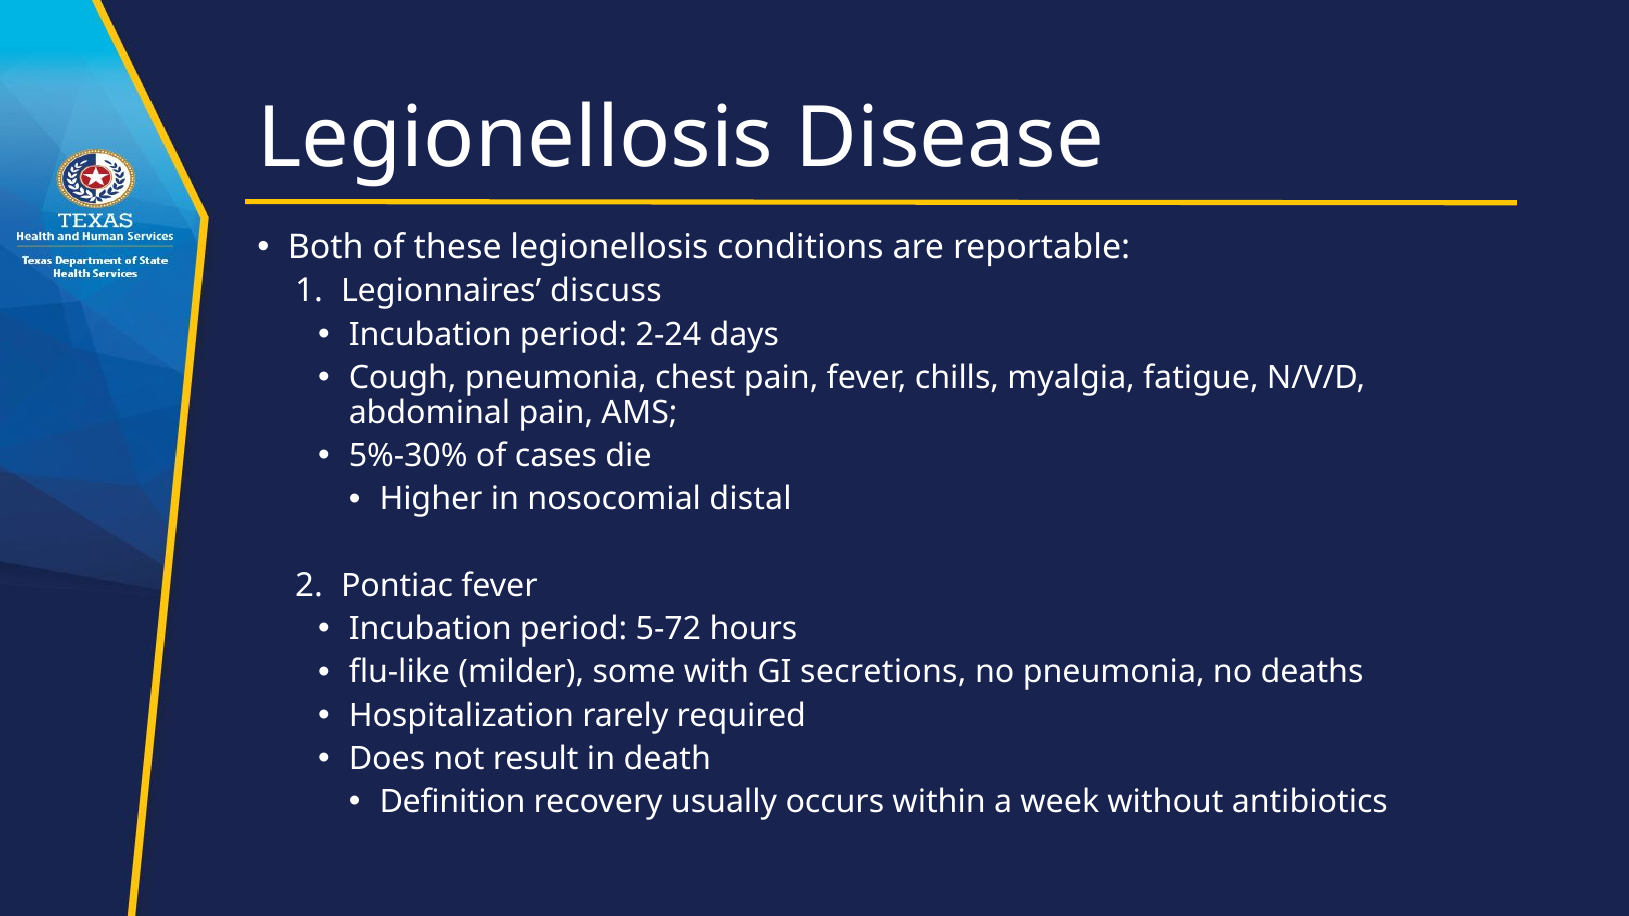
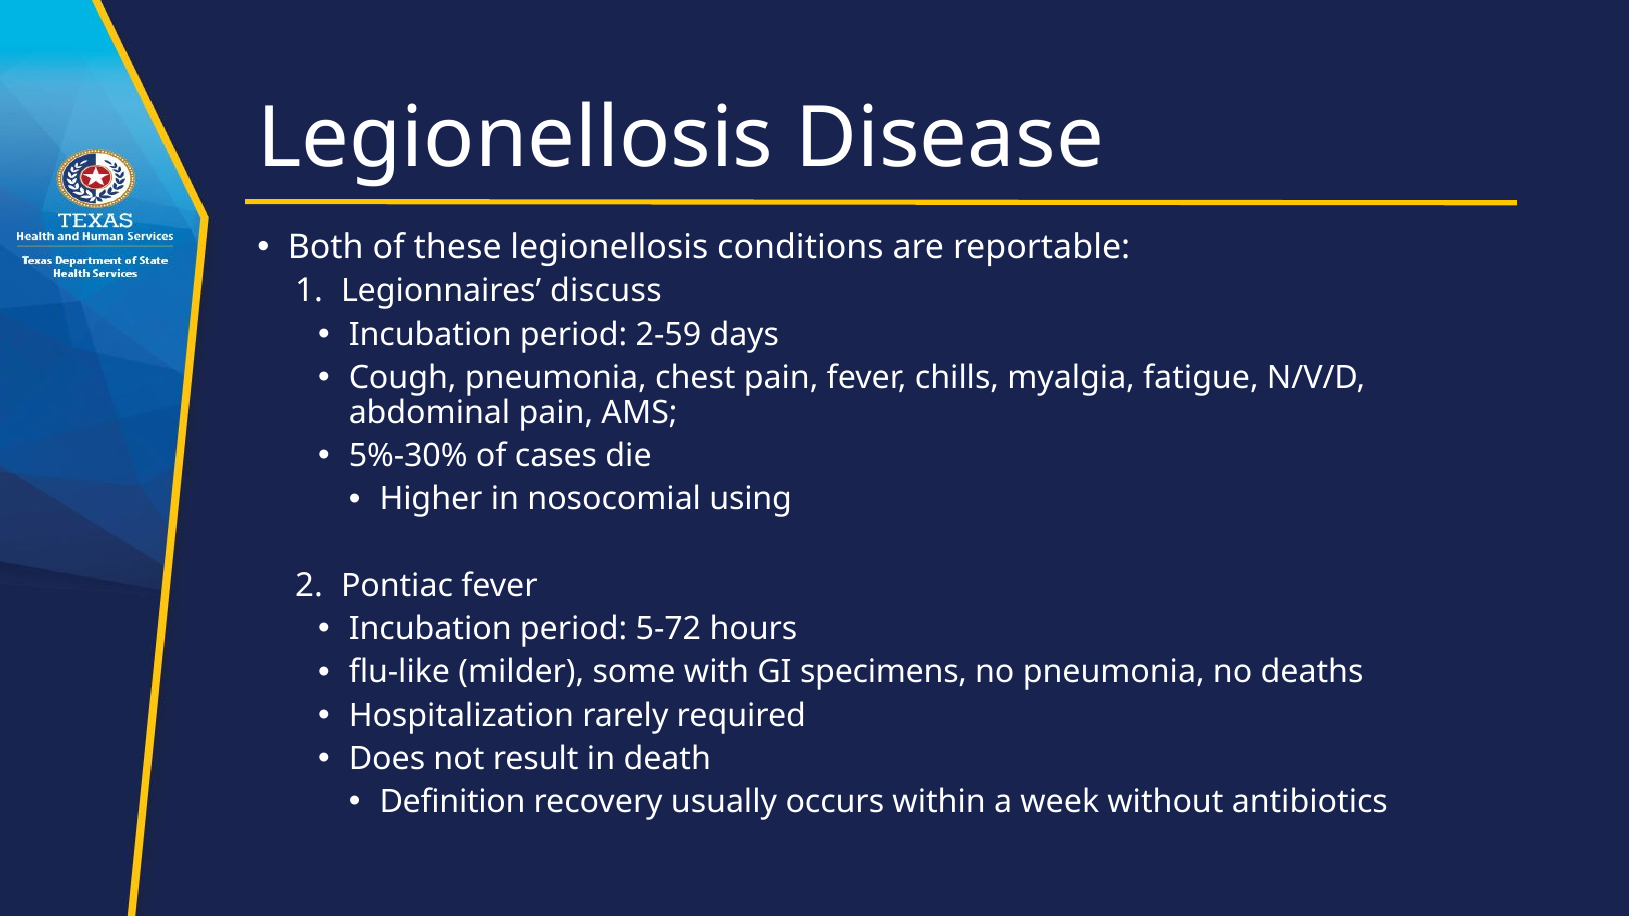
2-24: 2-24 -> 2-59 (668, 335)
distal: distal -> using (751, 499)
secretions: secretions -> specimens (884, 673)
